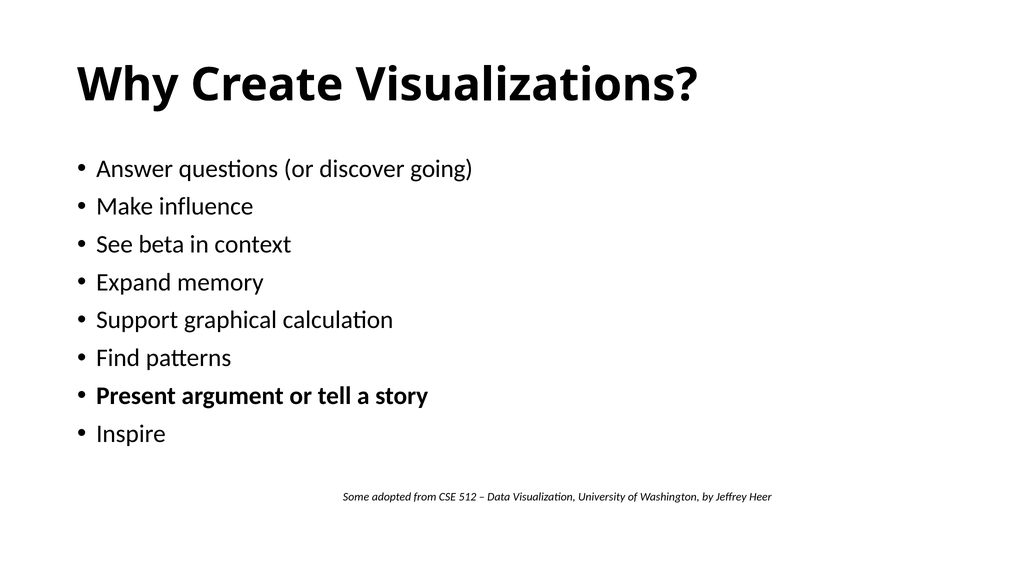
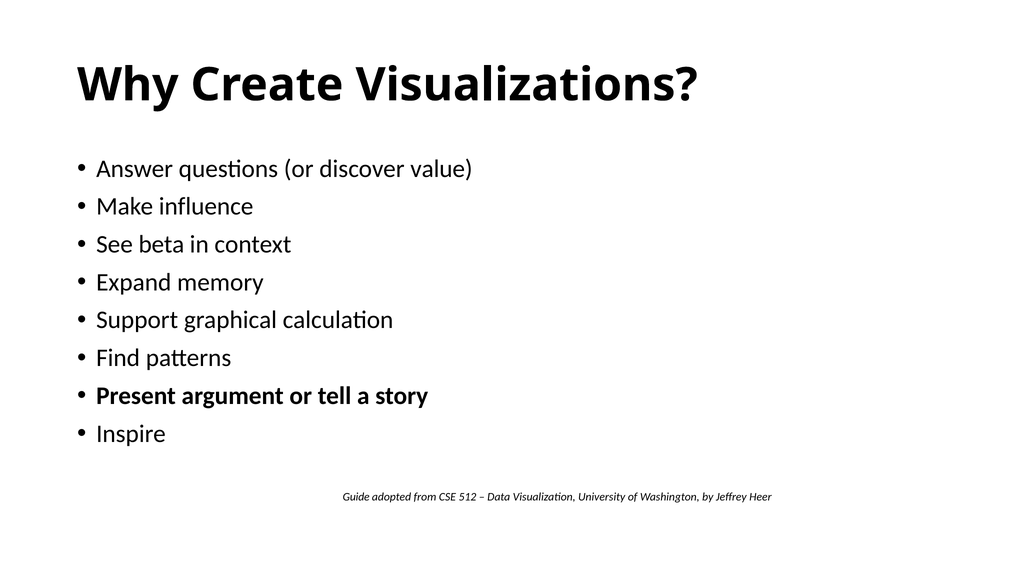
going: going -> value (441, 169)
Some: Some -> Guide (356, 497)
